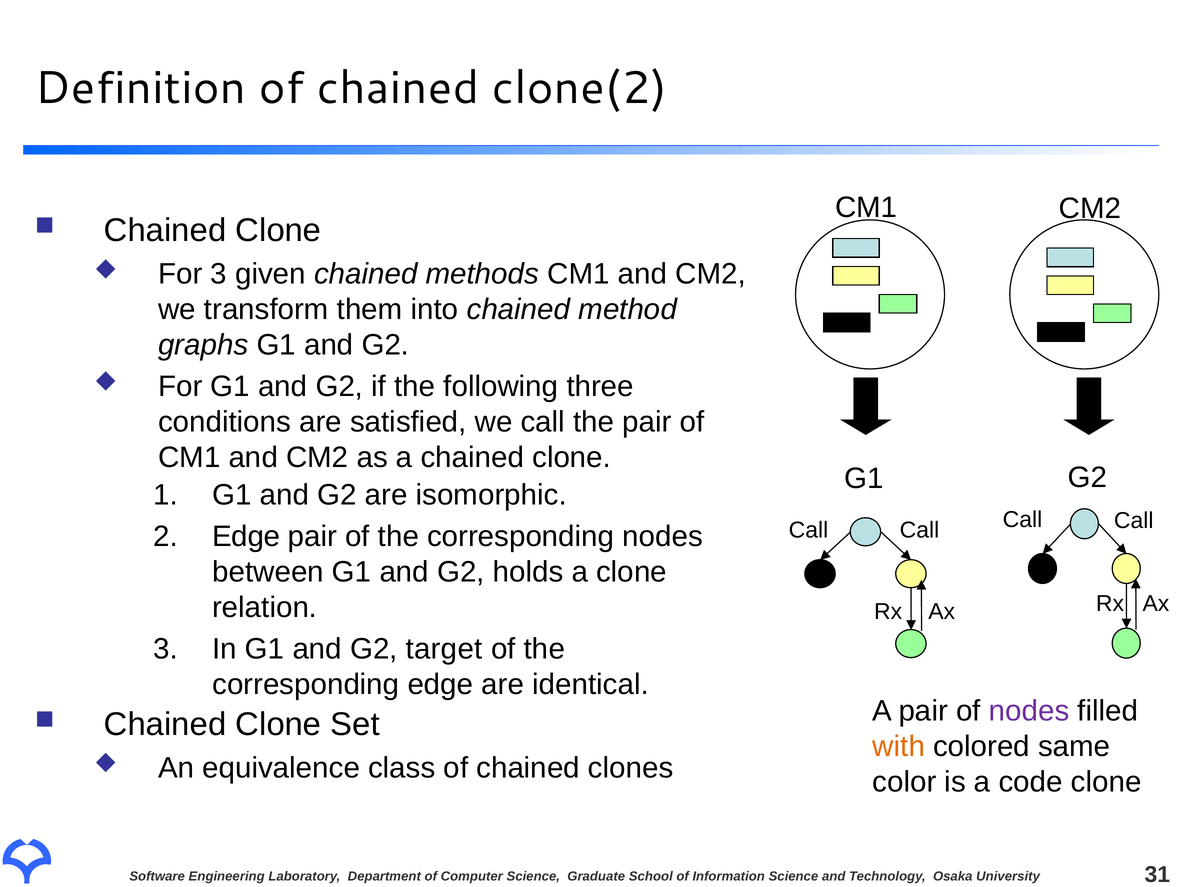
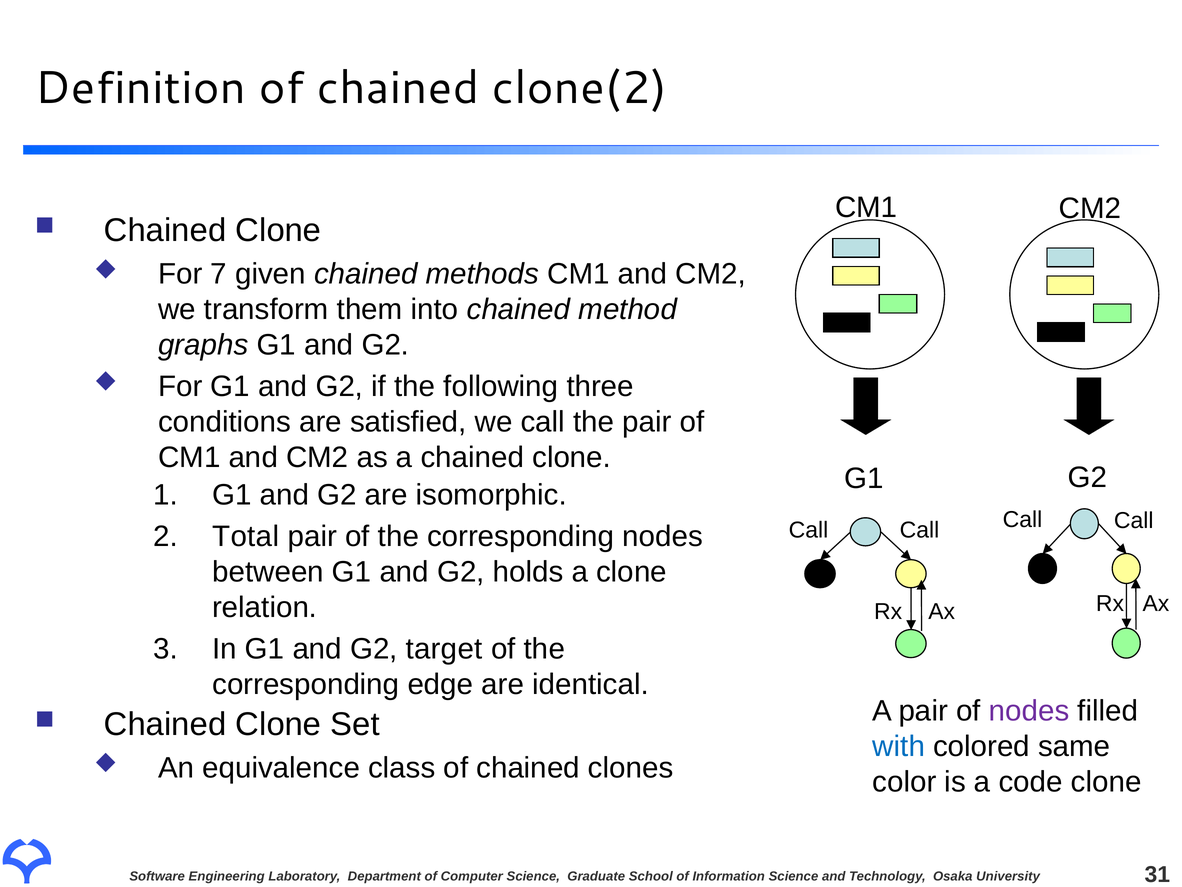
For 3: 3 -> 7 (219, 274)
2 Edge: Edge -> Total (246, 536)
with colour: orange -> blue (899, 746)
